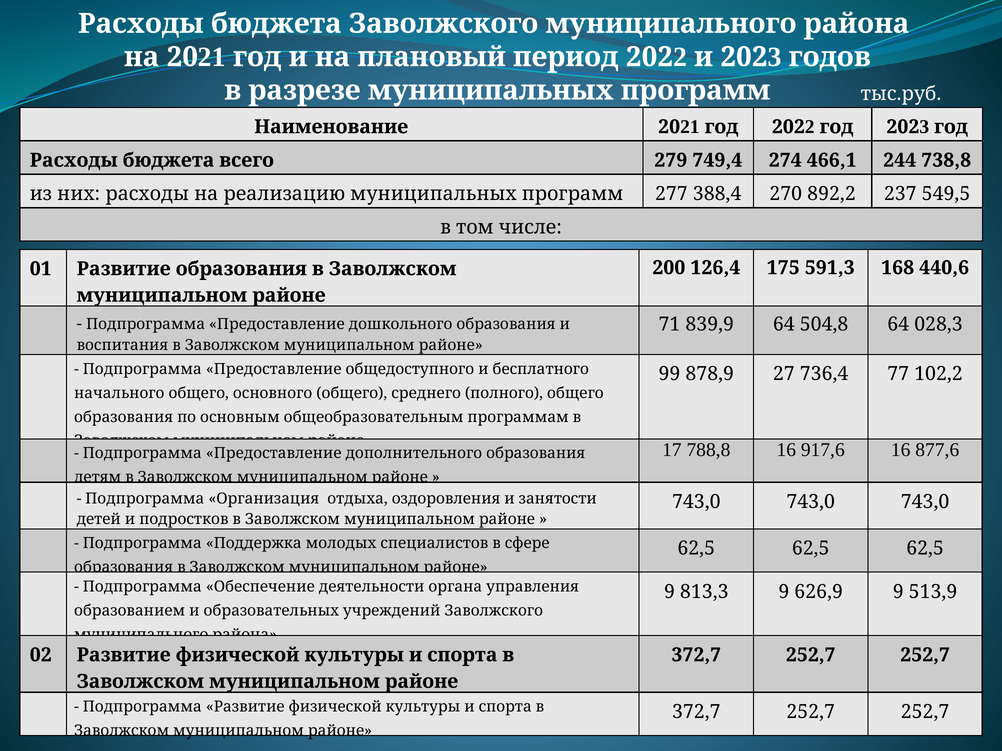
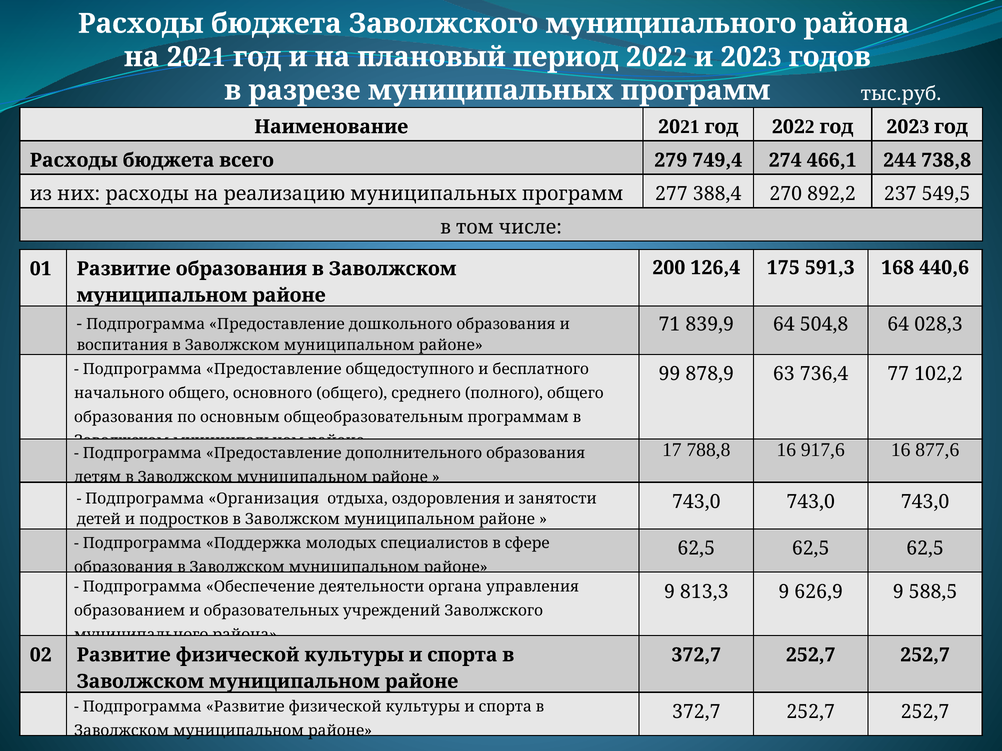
27: 27 -> 63 (784, 374)
513,9: 513,9 -> 588,5 (933, 592)
